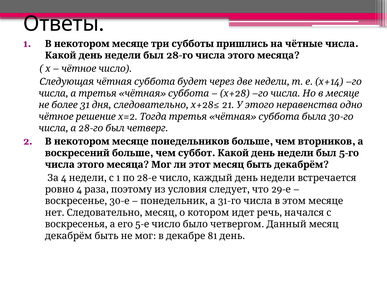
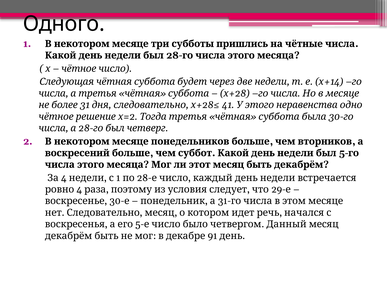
Ответы: Ответы -> Одного (64, 24)
21: 21 -> 41 (228, 105)
81: 81 -> 91 (212, 236)
